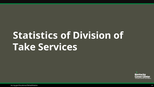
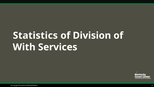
Take: Take -> With (24, 47)
